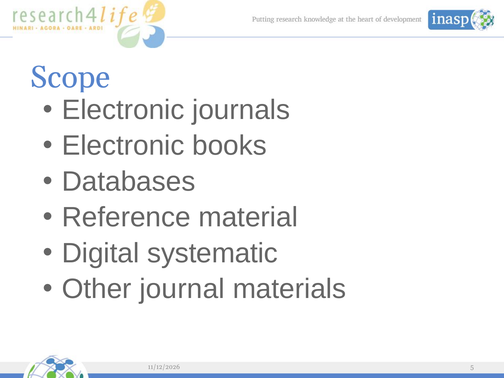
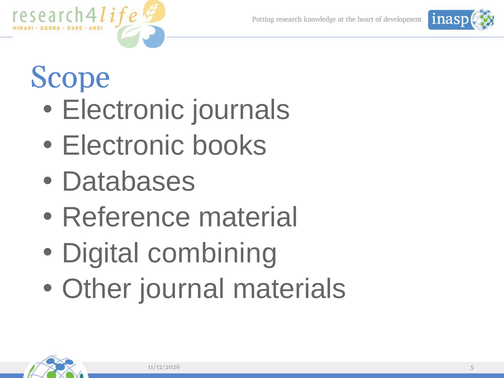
systematic: systematic -> combining (212, 253)
